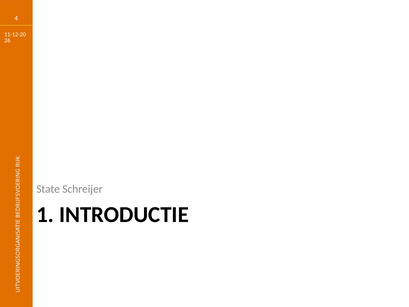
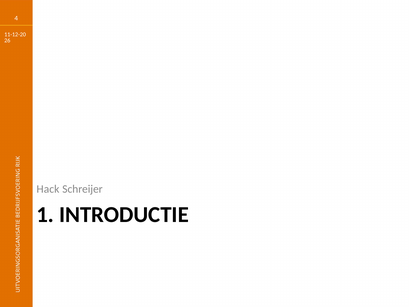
State: State -> Hack (48, 189)
